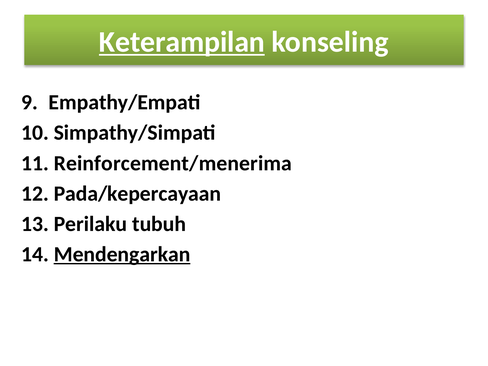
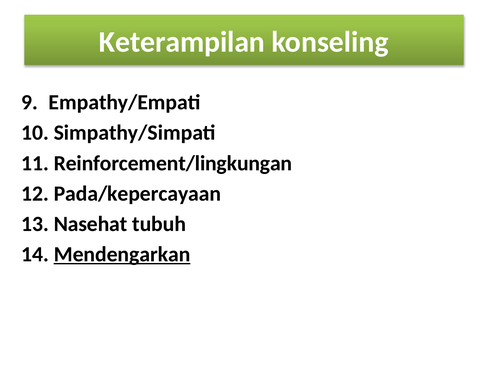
Keterampilan underline: present -> none (182, 42)
Reinforcement/menerima: Reinforcement/menerima -> Reinforcement/lingkungan (173, 163)
Perilaku: Perilaku -> Nasehat (91, 224)
